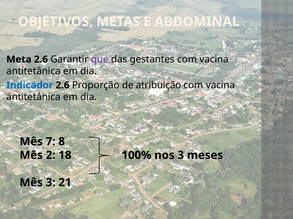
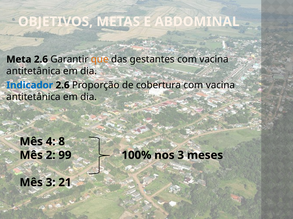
que colour: purple -> orange (100, 60)
atribuição: atribuição -> cobertura (159, 85)
7: 7 -> 4 (51, 142)
18: 18 -> 99 (65, 156)
